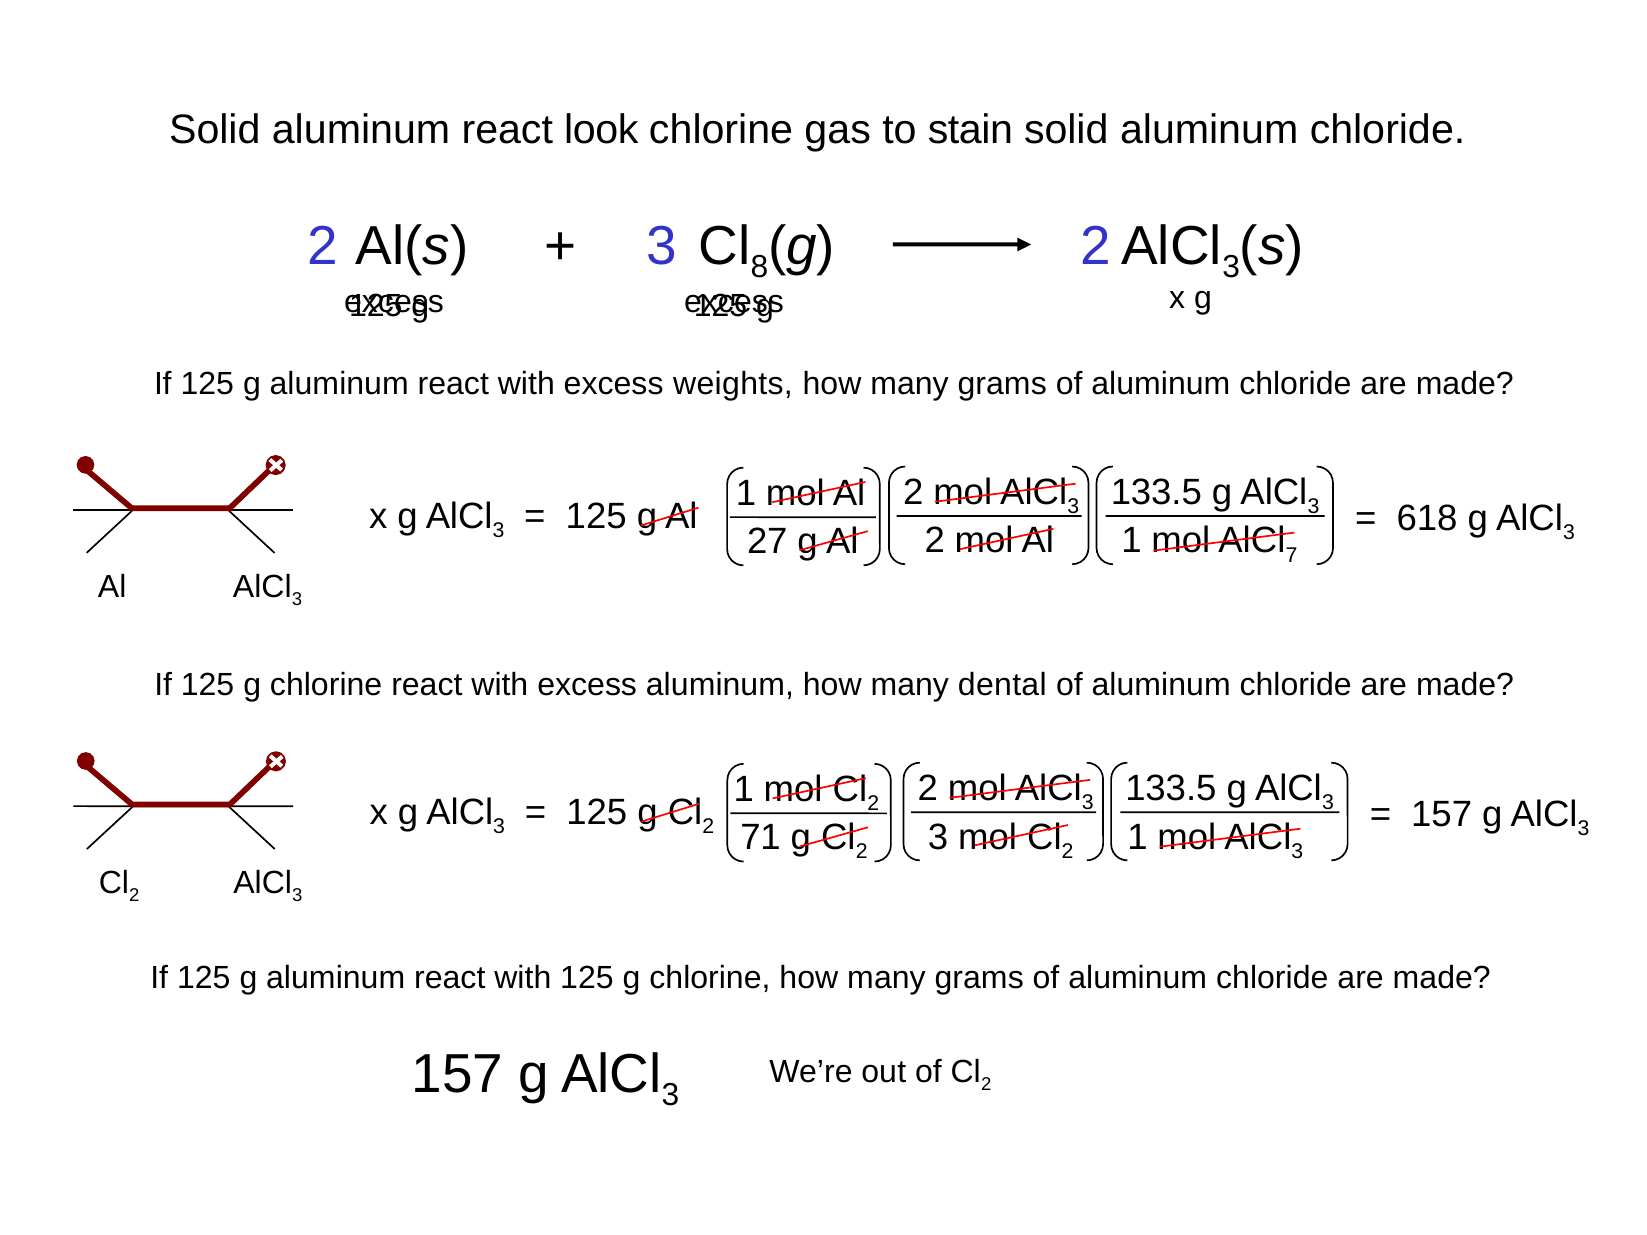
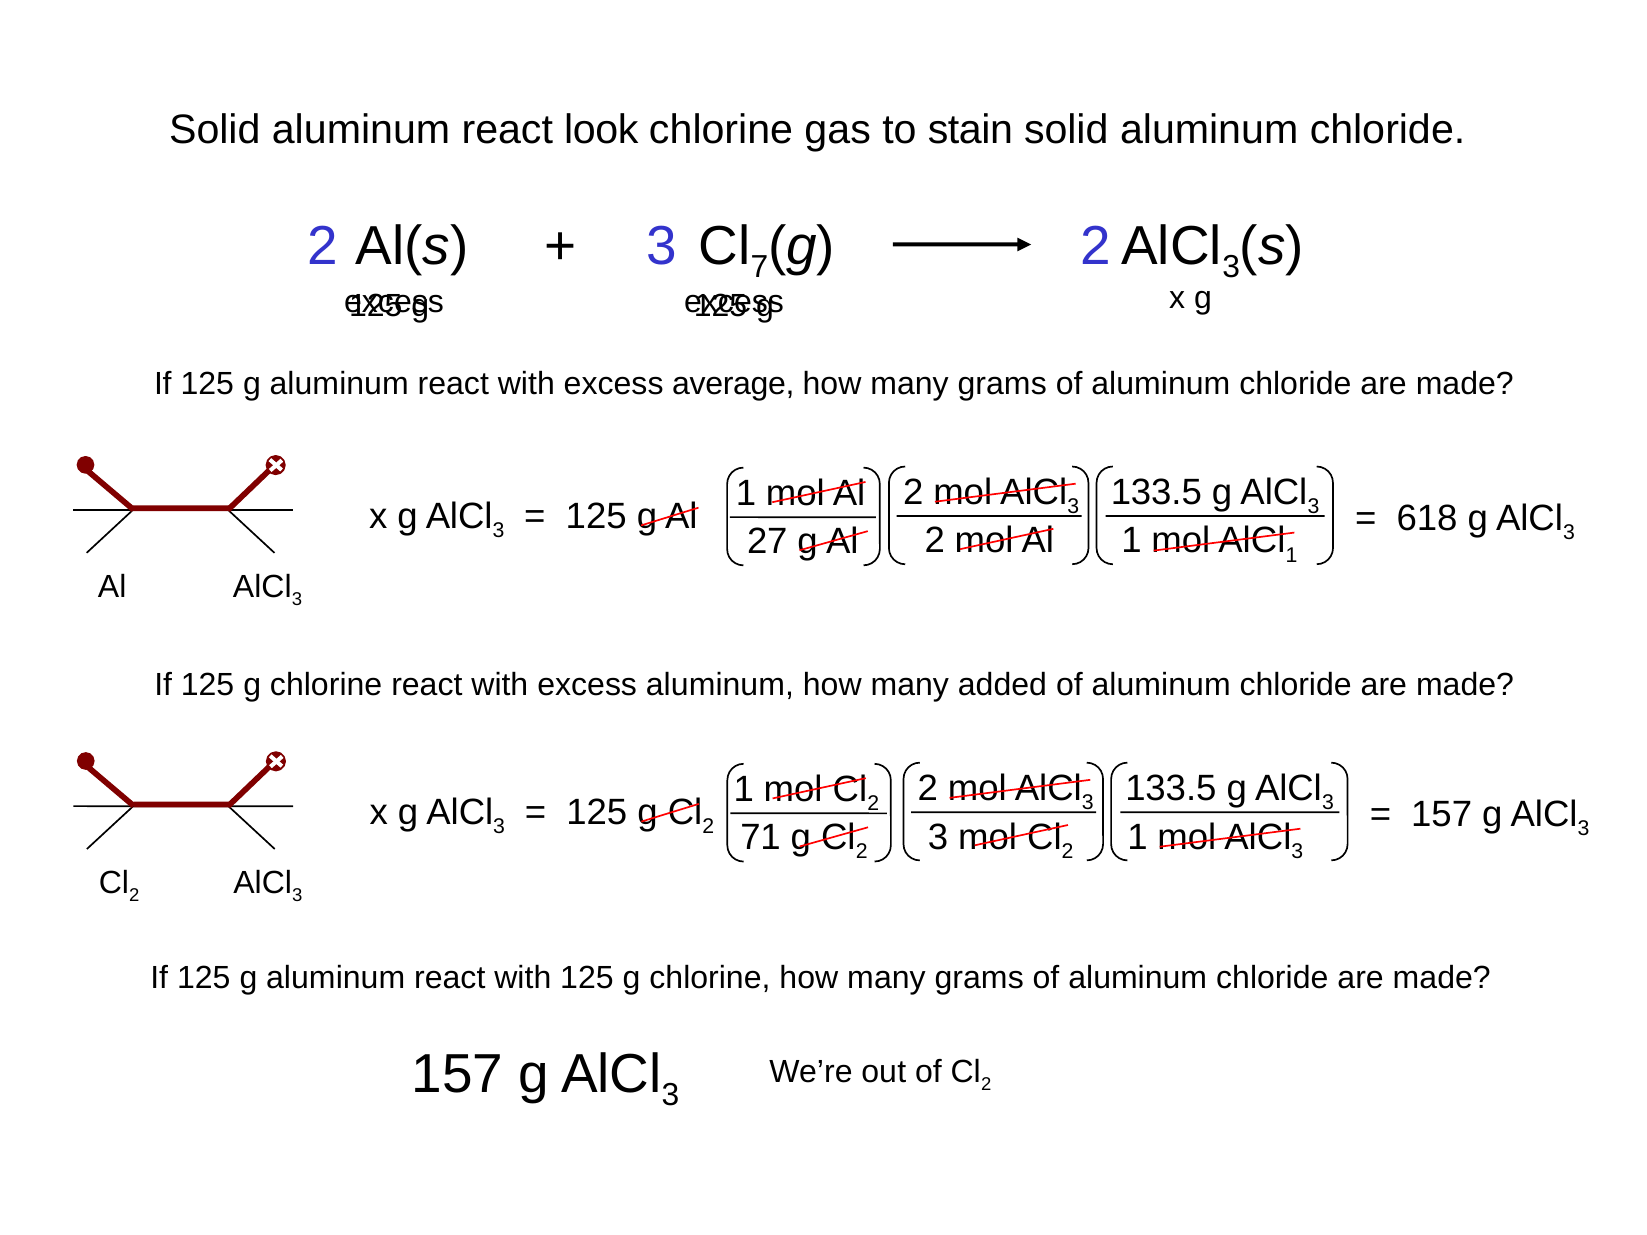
8: 8 -> 7 (759, 267)
weights: weights -> average (733, 384)
7: 7 -> 1 (1291, 555)
dental: dental -> added (1002, 686)
